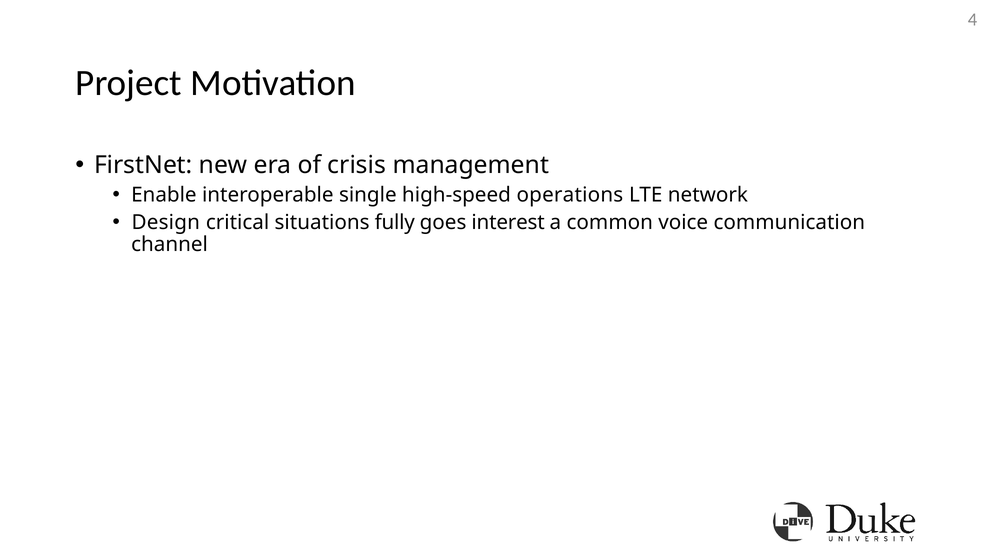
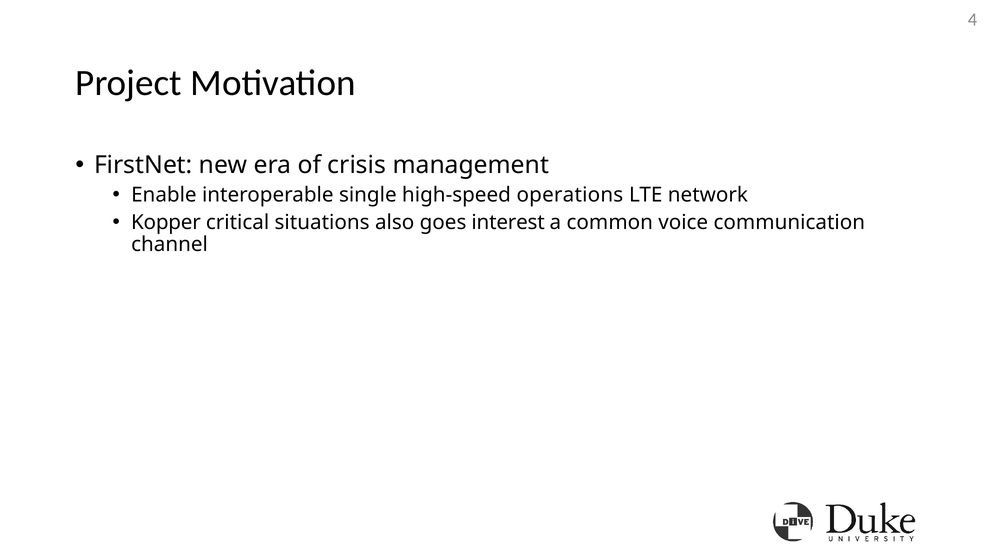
Design: Design -> Kopper (166, 222)
fully: fully -> also (395, 222)
